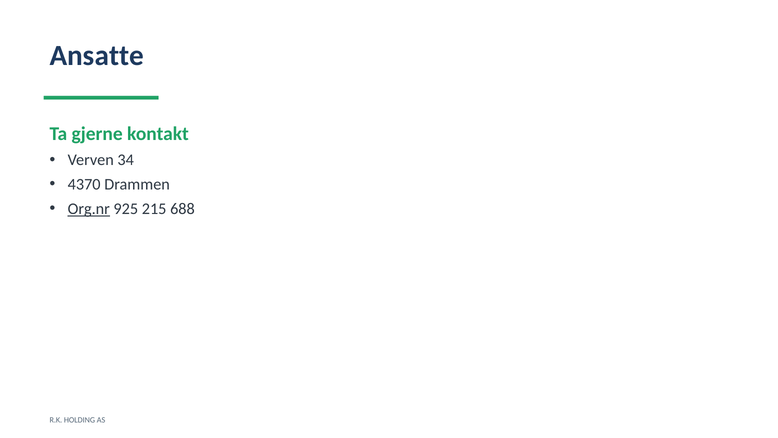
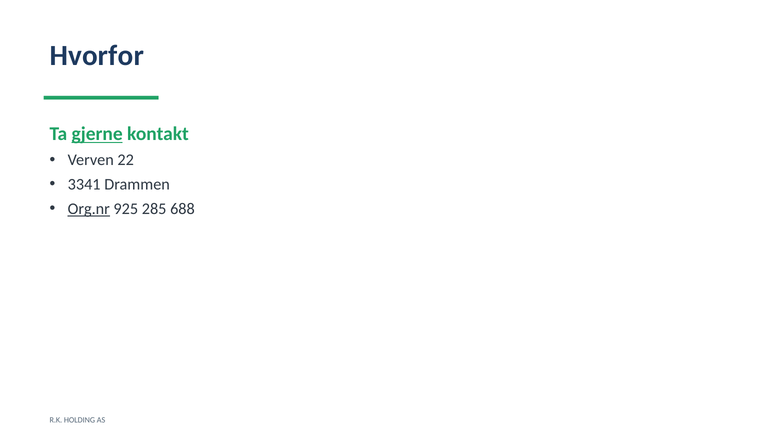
Ansatte: Ansatte -> Hvorfor (97, 56)
gjerne underline: none -> present (97, 134)
34: 34 -> 22 (126, 160)
4370: 4370 -> 3341 (84, 184)
215: 215 -> 285 (154, 209)
